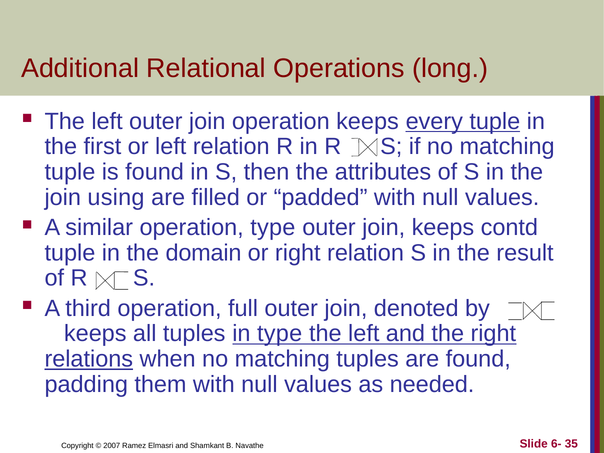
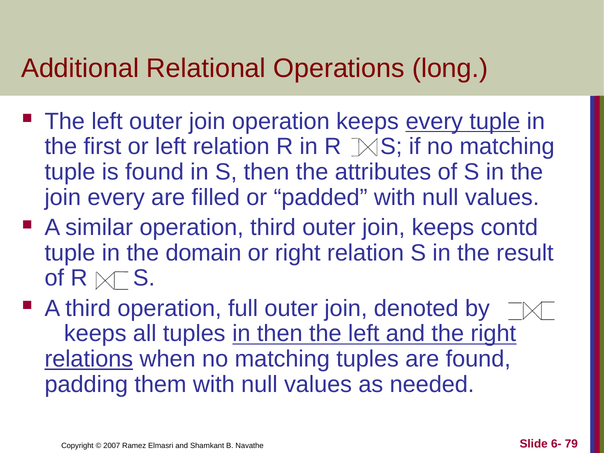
join using: using -> every (116, 197)
operation type: type -> third (273, 227)
in type: type -> then (280, 334)
35: 35 -> 79 (571, 444)
